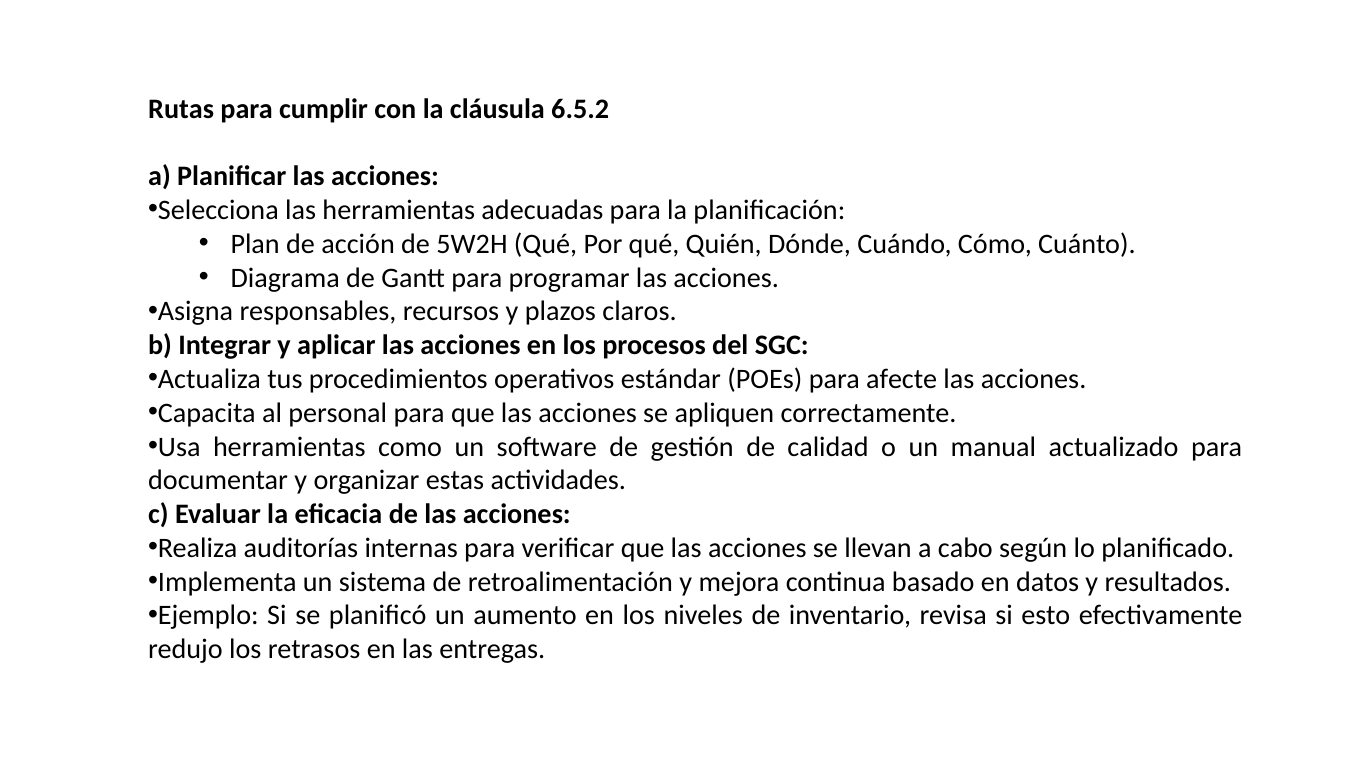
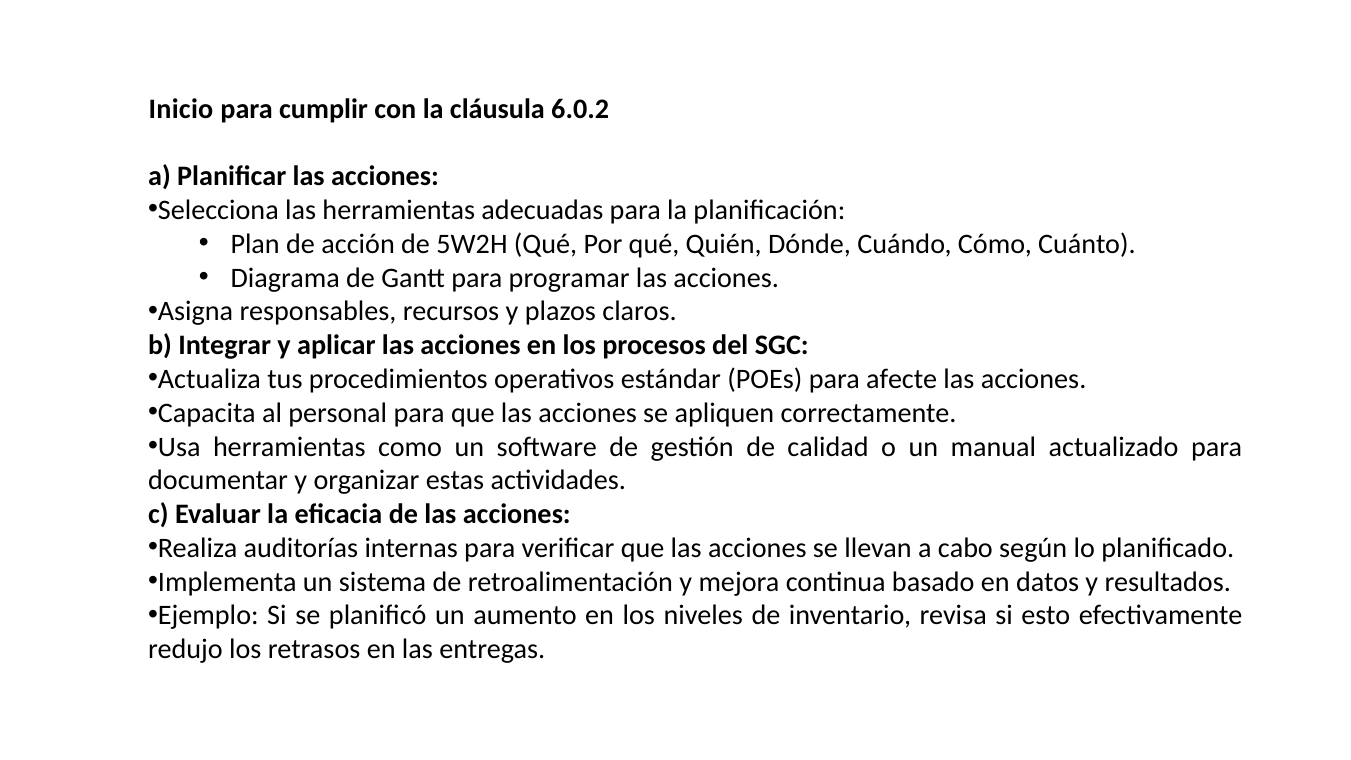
Rutas: Rutas -> Inicio (181, 109)
6.5.2: 6.5.2 -> 6.0.2 (580, 109)
